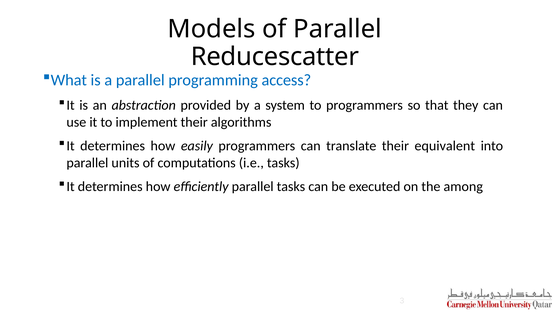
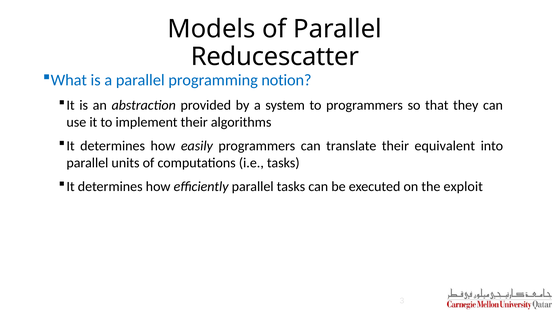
access: access -> notion (286, 80)
among: among -> exploit (463, 187)
